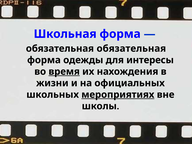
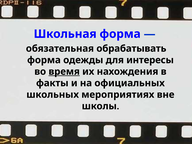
обязательная обязательная: обязательная -> обрабатывать (131, 49)
жизни: жизни -> факты (52, 83)
мероприятиях underline: present -> none (118, 95)
